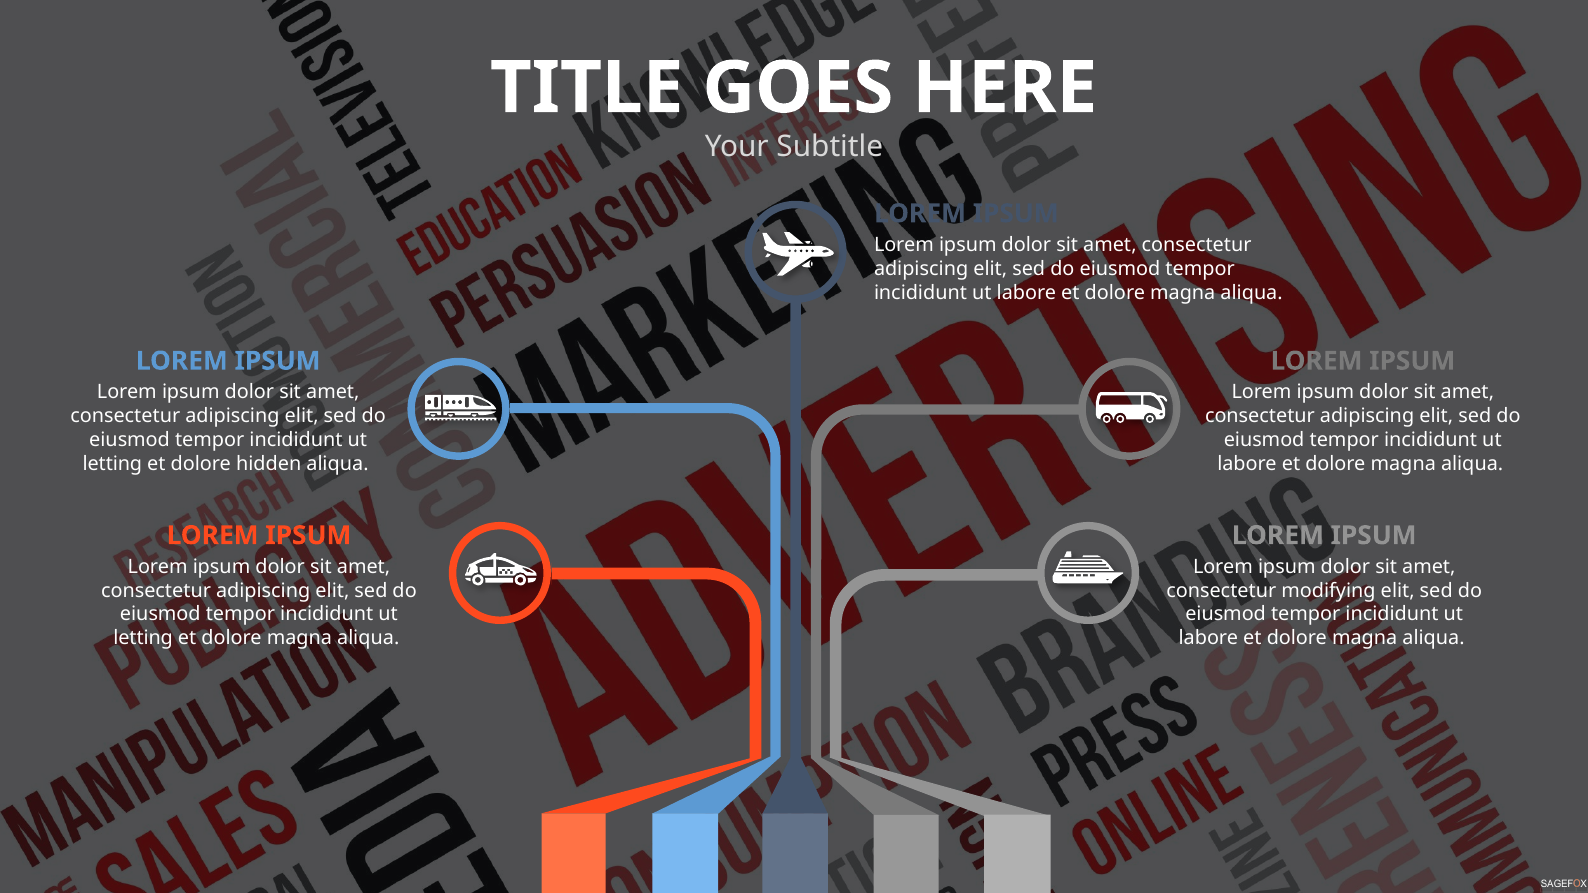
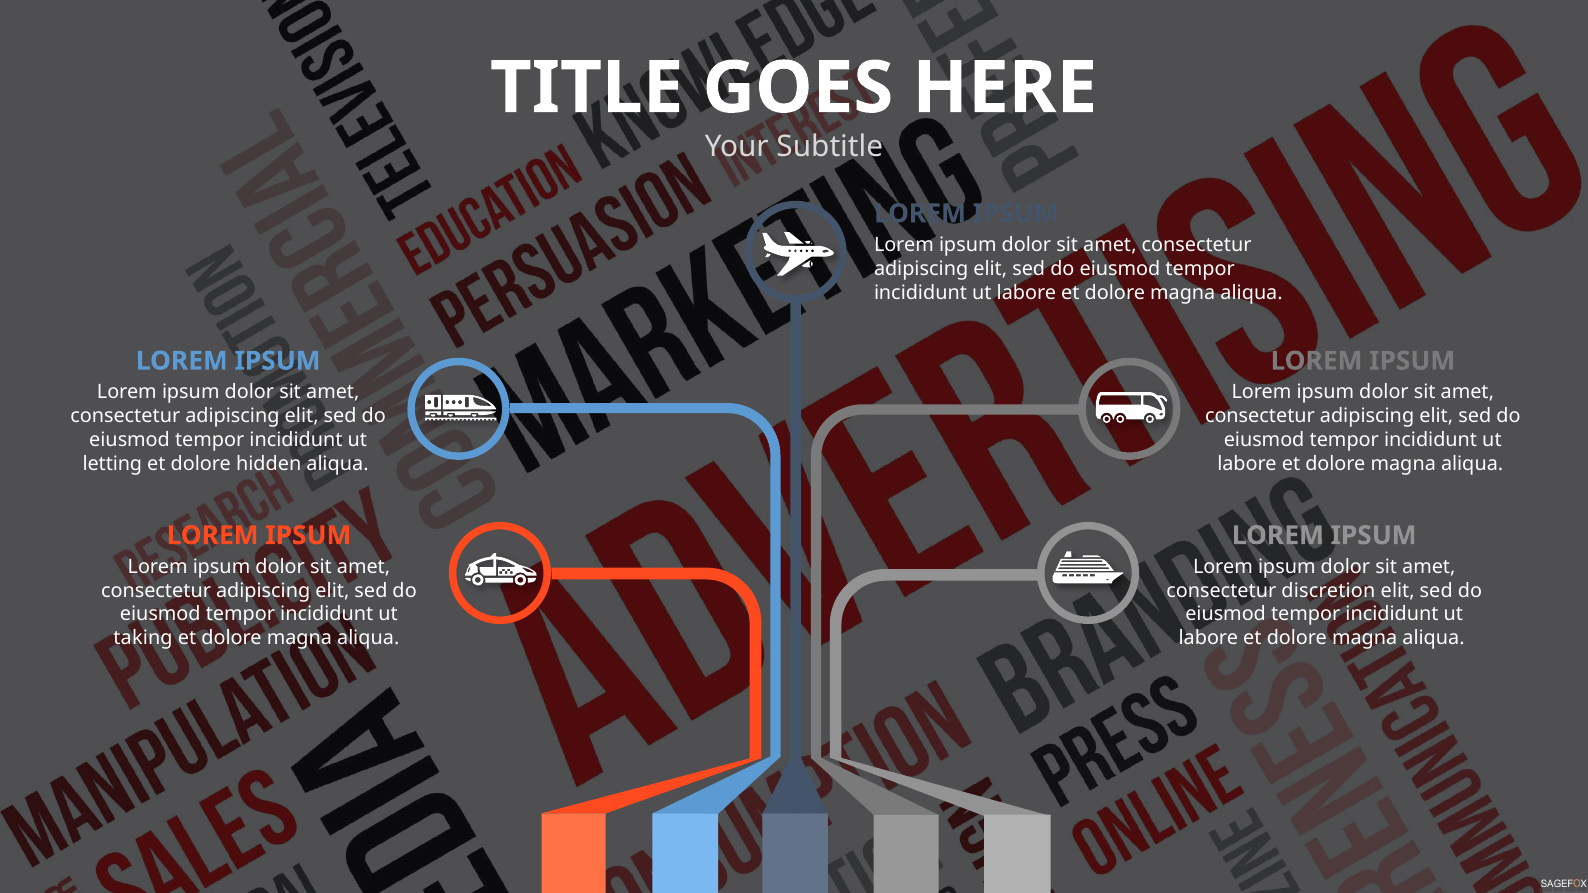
modifying: modifying -> discretion (1328, 591)
letting: letting -> taking (143, 638)
